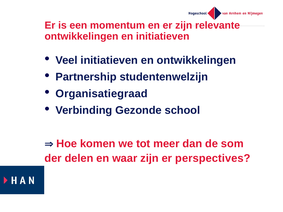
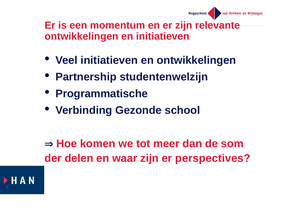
Organisatiegraad: Organisatiegraad -> Programmatische (102, 94)
